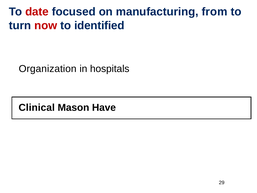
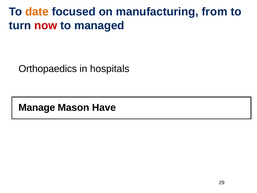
date colour: red -> orange (37, 12)
identified: identified -> managed (99, 25)
Organization: Organization -> Orthopaedics (48, 69)
Clinical: Clinical -> Manage (37, 107)
